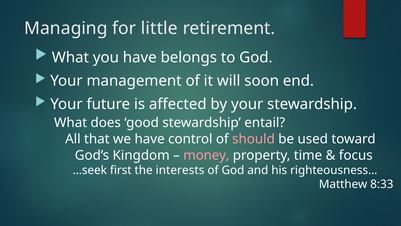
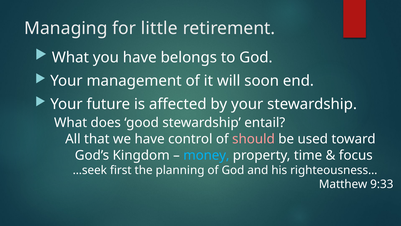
money colour: pink -> light blue (206, 155)
interests: interests -> planning (180, 170)
8:33: 8:33 -> 9:33 (382, 184)
